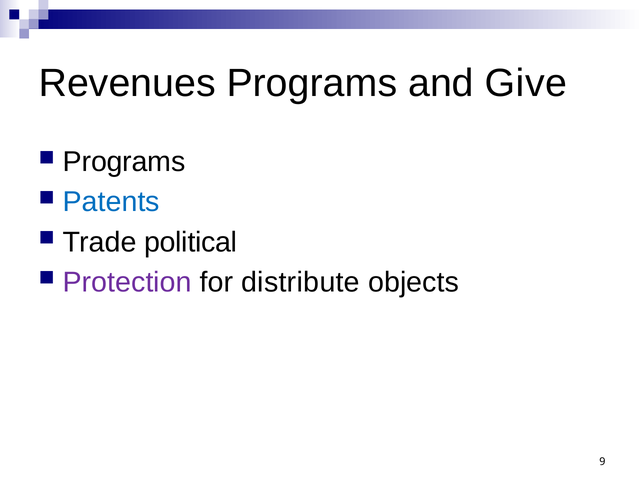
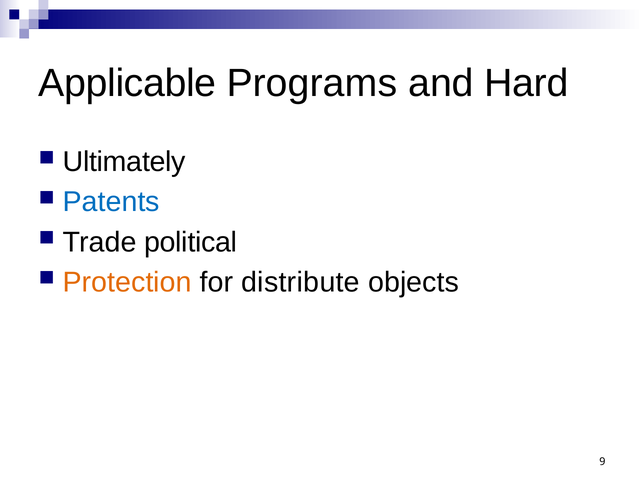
Revenues: Revenues -> Applicable (127, 83)
Give: Give -> Hard (526, 83)
Programs: Programs -> Ultimately (124, 162)
Protection colour: purple -> orange (127, 282)
